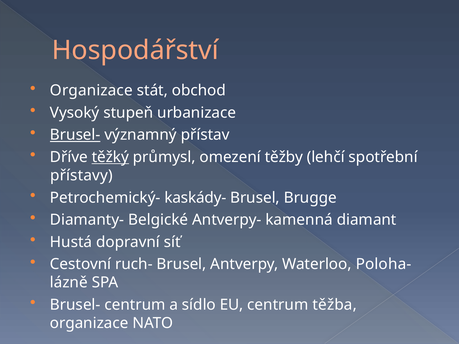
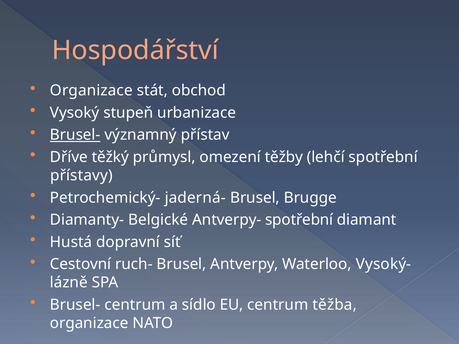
těžký underline: present -> none (110, 157)
kaskády-: kaskády- -> jaderná- (195, 198)
Antverpy- kamenná: kamenná -> spotřební (299, 220)
Poloha-: Poloha- -> Vysoký- (384, 264)
